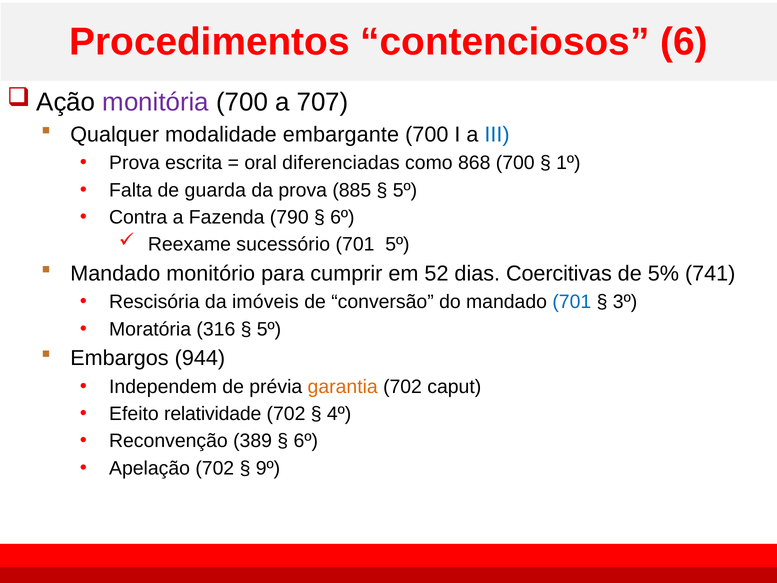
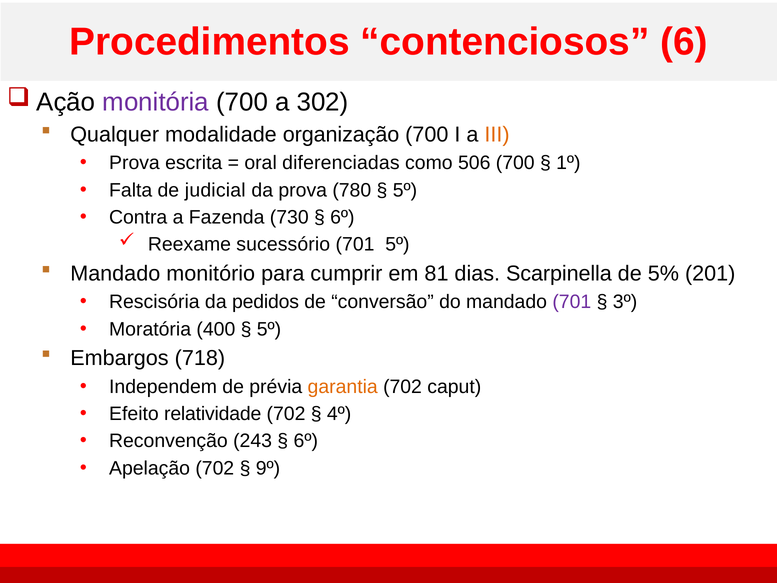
707: 707 -> 302 (323, 102)
embargante: embargante -> organização (341, 135)
III colour: blue -> orange (497, 135)
868: 868 -> 506 (474, 163)
guarda: guarda -> judicial (215, 190)
885: 885 -> 780 (352, 190)
790: 790 -> 730 (289, 217)
52: 52 -> 81 (436, 274)
Coercitivas: Coercitivas -> Scarpinella (559, 274)
741: 741 -> 201 (710, 274)
imóveis: imóveis -> pedidos (266, 302)
701 colour: blue -> purple (572, 302)
316: 316 -> 400 (216, 329)
944: 944 -> 718 (200, 358)
389: 389 -> 243 (253, 441)
